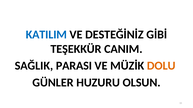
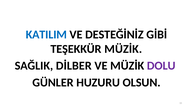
TEŞEKKÜR CANIM: CANIM -> MÜZİK (123, 49)
PARASI: PARASI -> DİLBER (74, 66)
DOLU colour: orange -> purple (161, 66)
